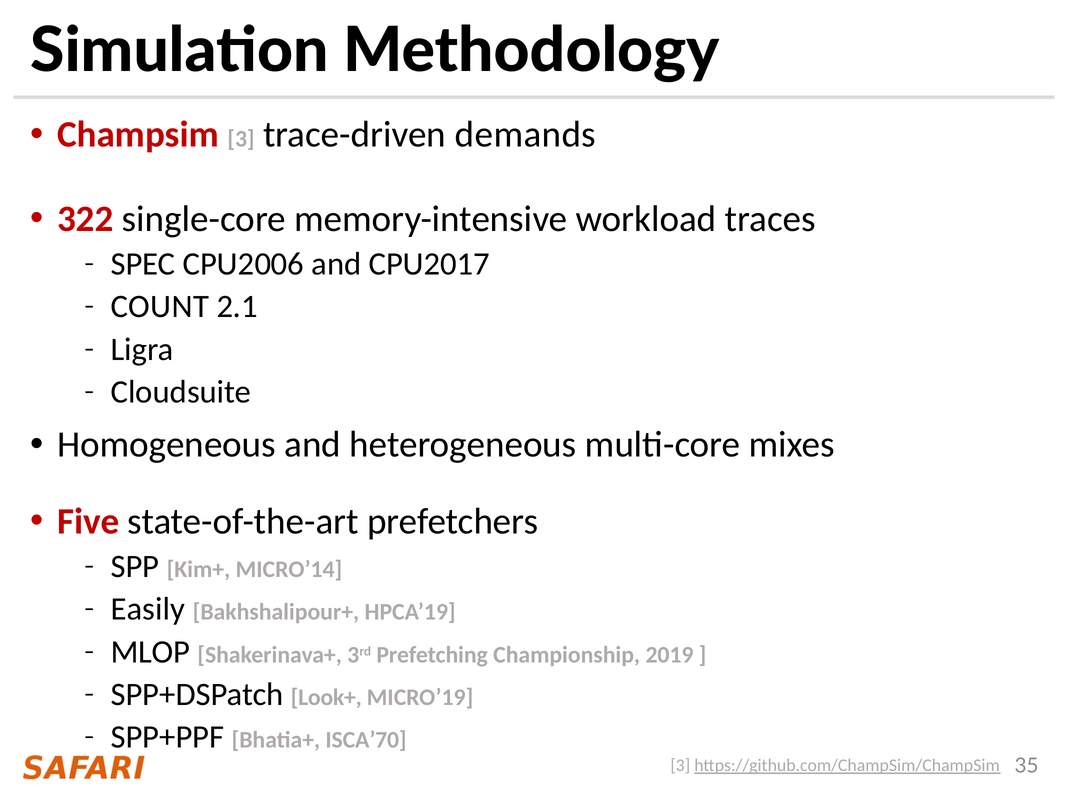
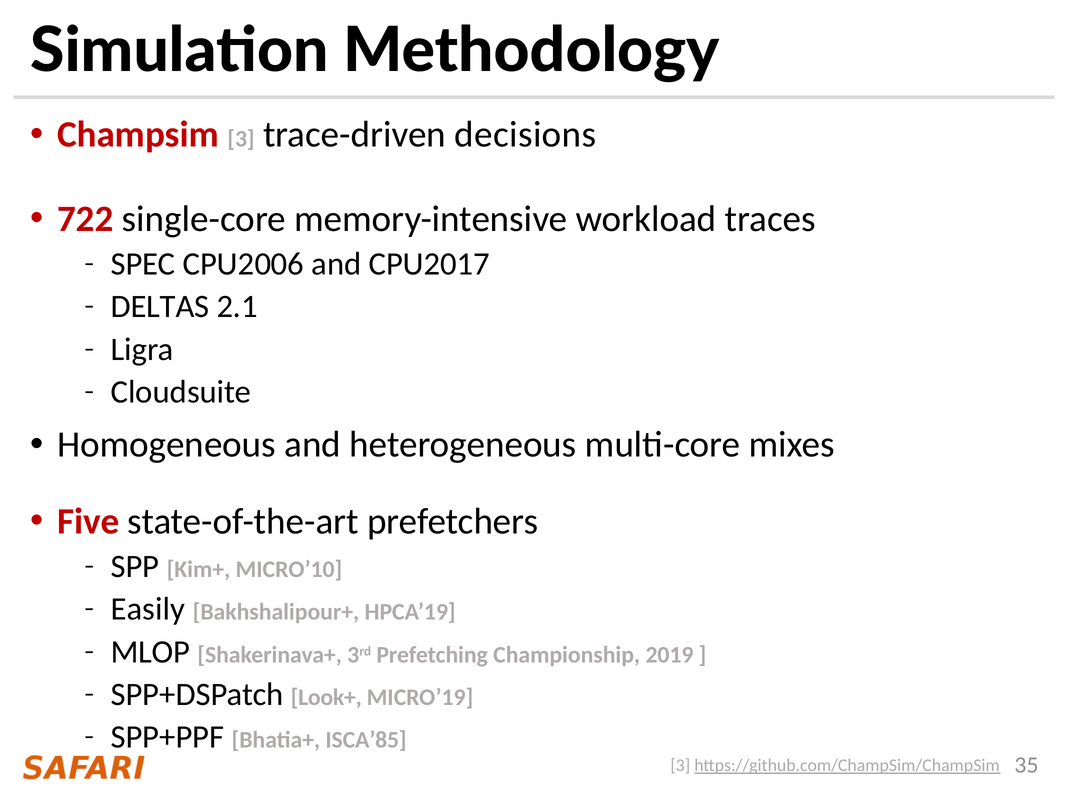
demands: demands -> decisions (525, 135)
322: 322 -> 722 (85, 219)
COUNT: COUNT -> DELTAS (160, 307)
MICRO’14: MICRO’14 -> MICRO’10 (289, 570)
ISCA’70: ISCA’70 -> ISCA’85 (366, 741)
